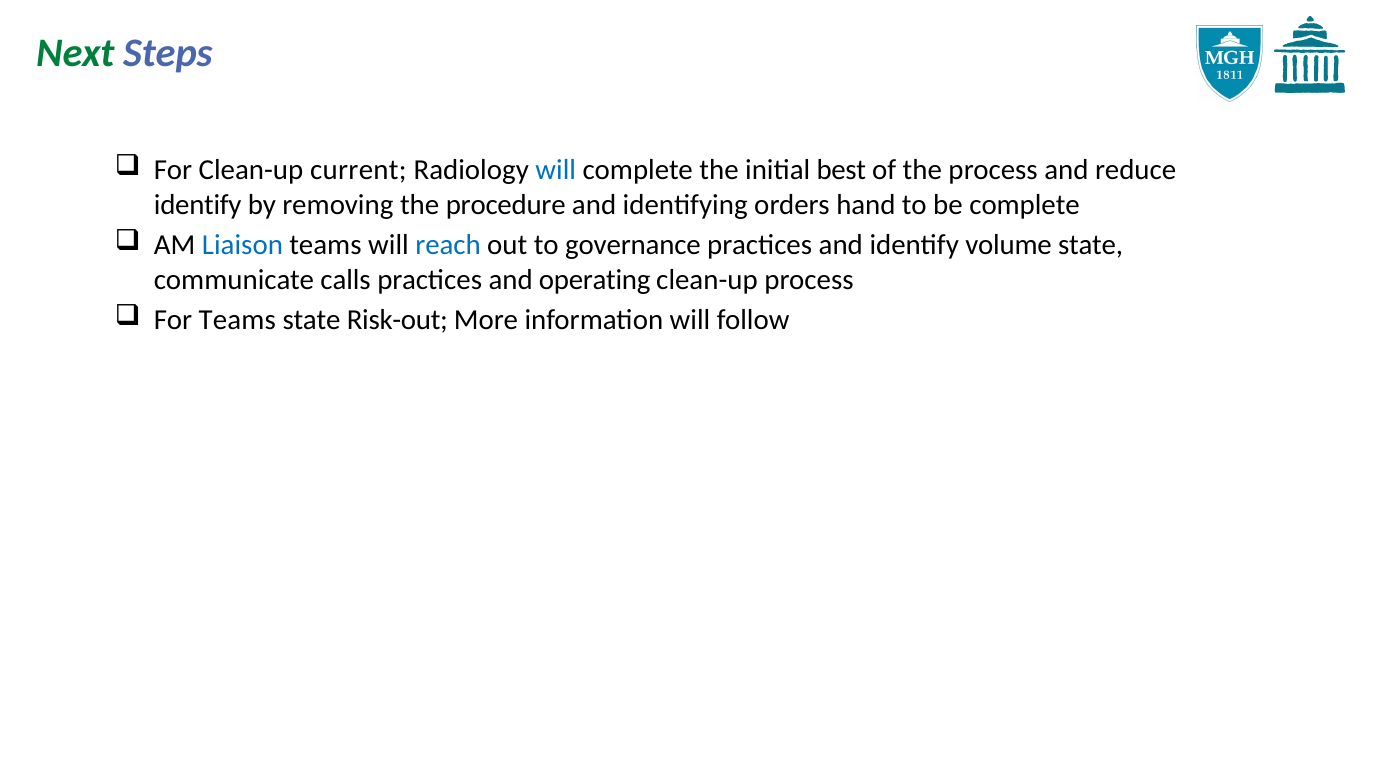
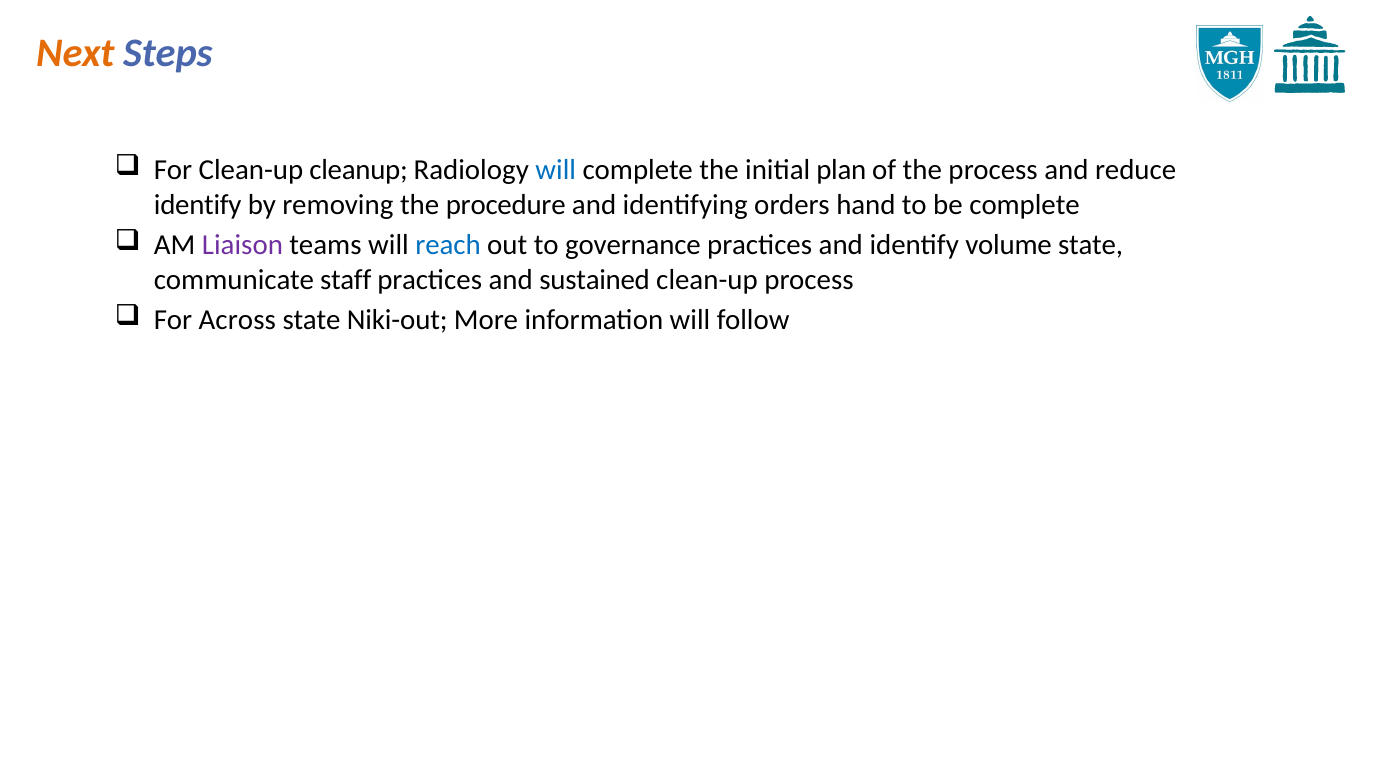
Next colour: green -> orange (75, 53)
current: current -> cleanup (359, 170)
best: best -> plan (841, 170)
Liaison colour: blue -> purple (242, 245)
calls: calls -> staff (346, 280)
operating: operating -> sustained (595, 280)
For Teams: Teams -> Across (237, 321)
Risk-out: Risk-out -> Niki-out (397, 321)
